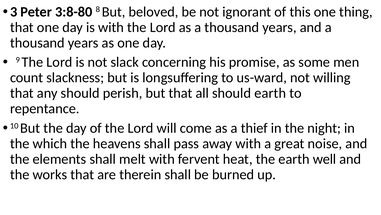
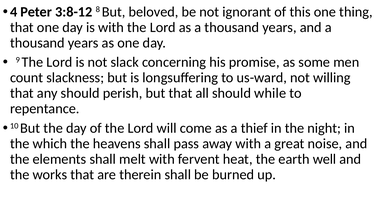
3: 3 -> 4 (14, 12)
3:8-80: 3:8-80 -> 3:8-12 (74, 12)
should earth: earth -> while (270, 93)
